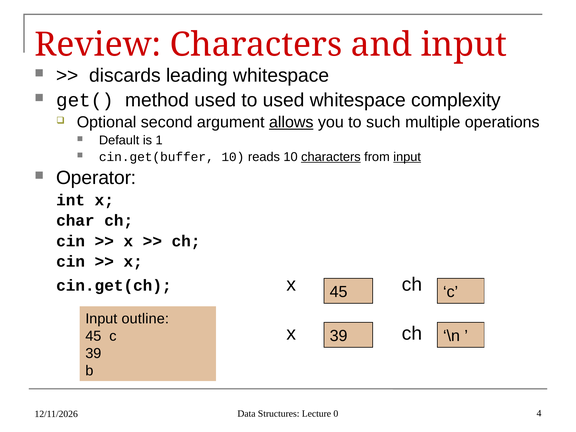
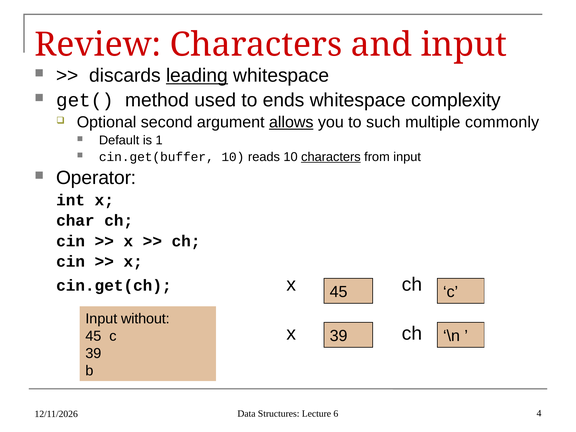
leading underline: none -> present (197, 76)
to used: used -> ends (284, 100)
operations: operations -> commonly (502, 122)
input underline: present -> none (407, 157)
outline: outline -> without (145, 319)
0: 0 -> 6 (336, 414)
